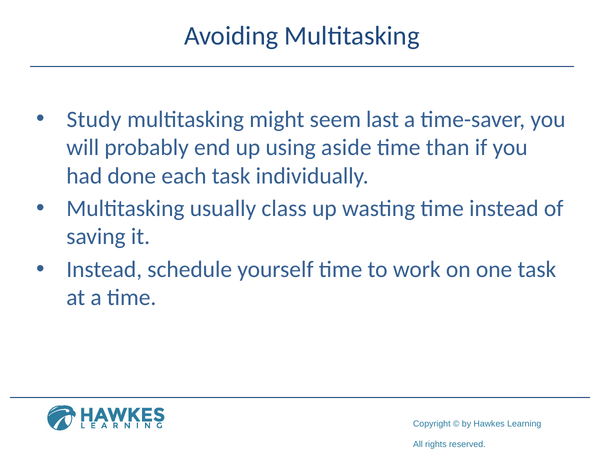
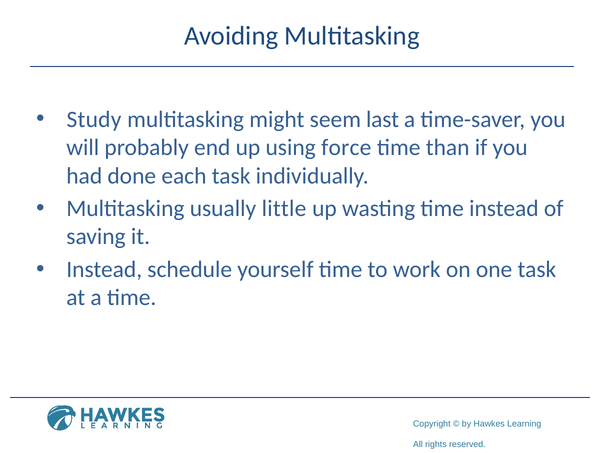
aside: aside -> force (346, 148)
class: class -> little (284, 209)
